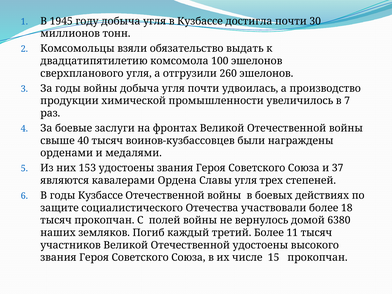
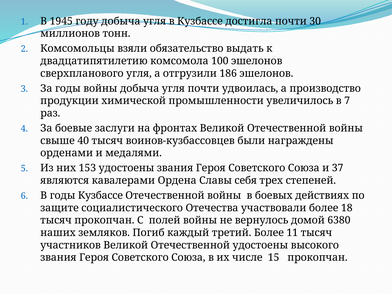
260: 260 -> 186 (228, 73)
Славы угля: угля -> себя (246, 180)
